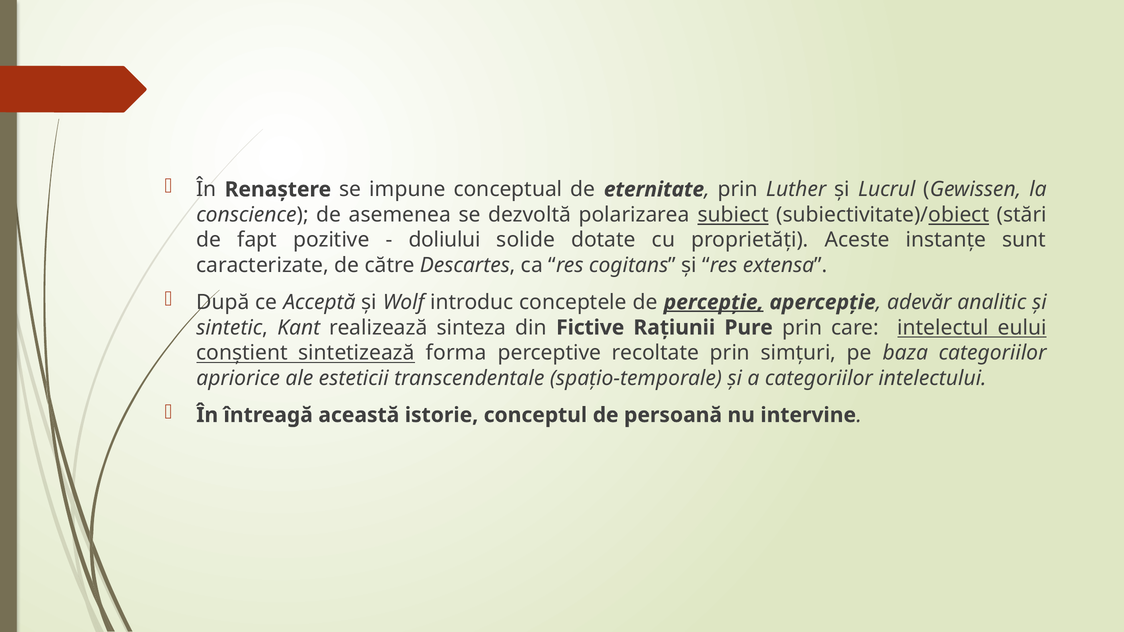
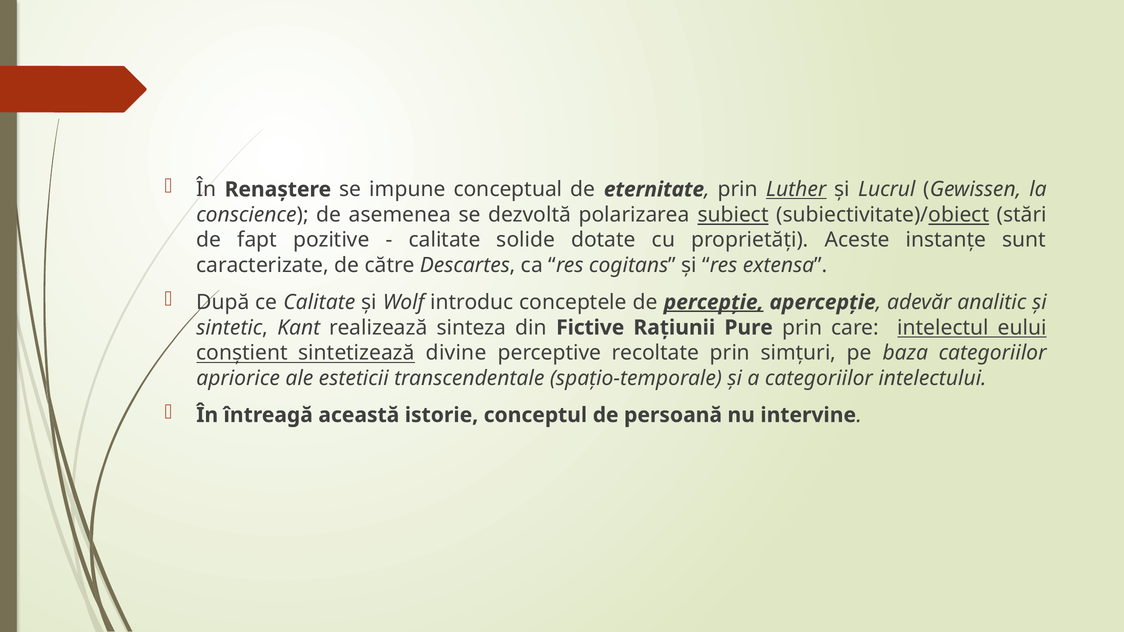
Luther underline: none -> present (796, 190)
doliului: doliului -> calitate (445, 240)
ce Acceptă: Acceptă -> Calitate (319, 302)
forma: forma -> divine (456, 353)
